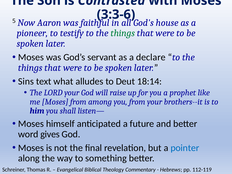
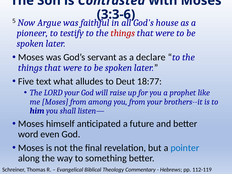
Aaron: Aaron -> Argue (49, 23)
things colour: green -> red (123, 33)
Sins: Sins -> Five (26, 81)
18:14: 18:14 -> 18:77 (149, 81)
gives: gives -> even (50, 134)
